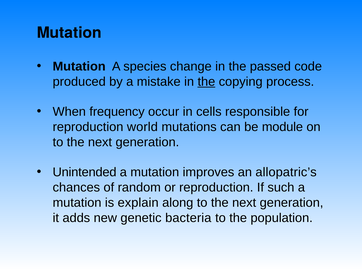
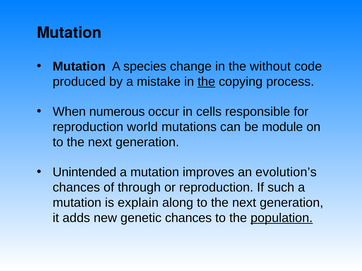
passed: passed -> without (270, 66)
frequency: frequency -> numerous (117, 112)
allopatric’s: allopatric’s -> evolution’s (286, 173)
random: random -> through (139, 188)
genetic bacteria: bacteria -> chances (188, 218)
population underline: none -> present (282, 218)
